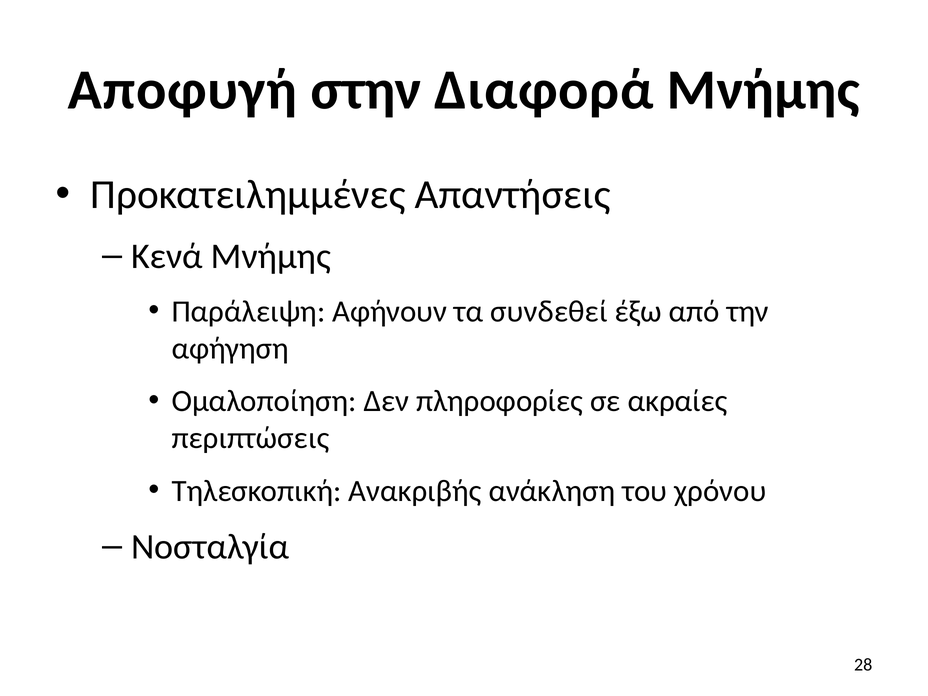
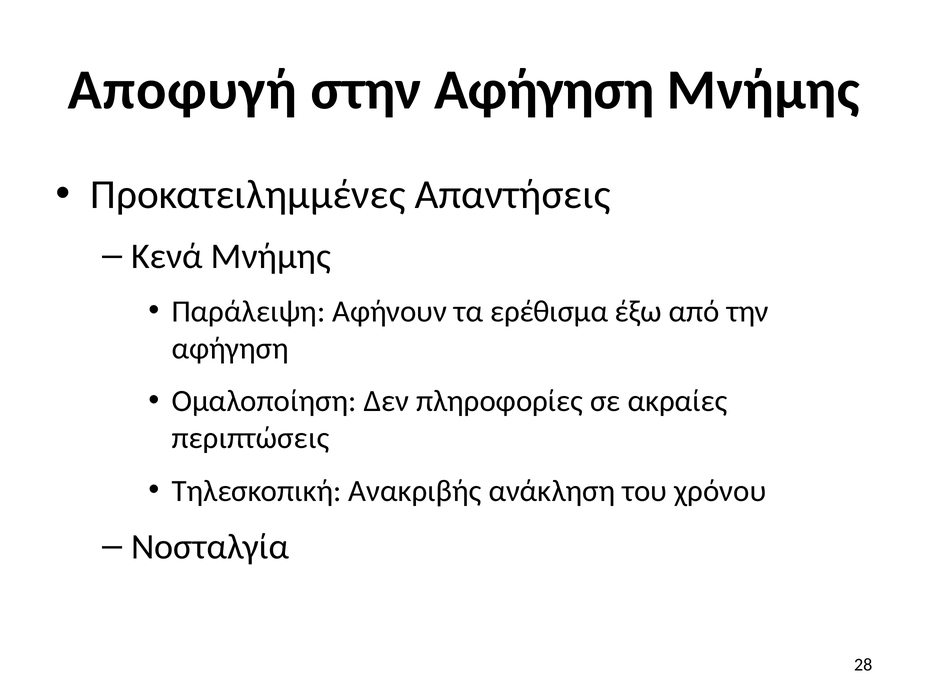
στην Διαφορά: Διαφορά -> Αφήγηση (544, 90)
συνδεθεί: συνδεθεί -> ερέθισμα (549, 311)
